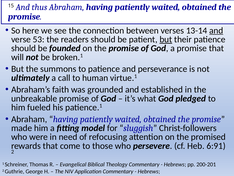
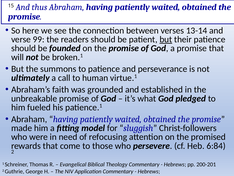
and underline: present -> none (216, 30)
53: 53 -> 99 (39, 39)
6:91: 6:91 -> 6:84 (216, 145)
